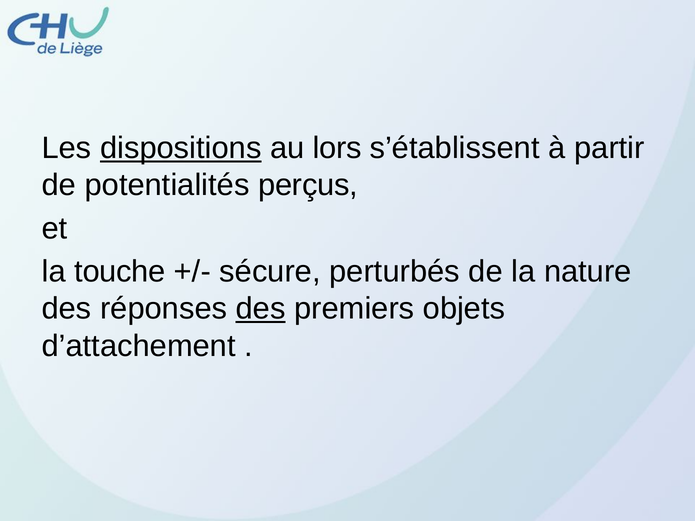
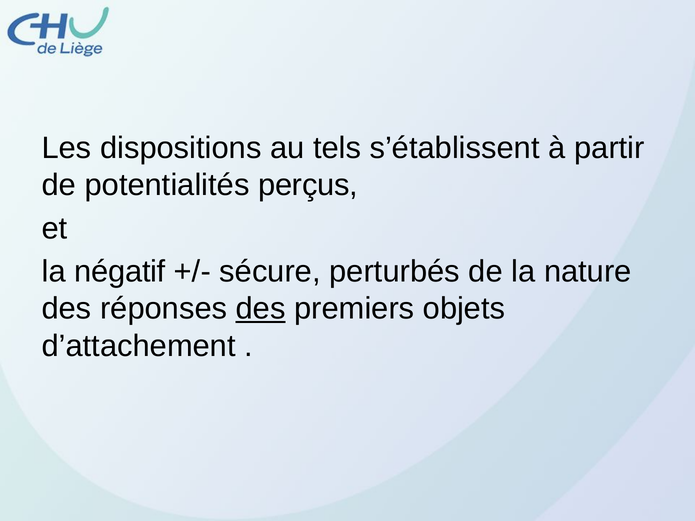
dispositions underline: present -> none (181, 148)
lors: lors -> tels (337, 148)
touche: touche -> négatif (120, 272)
